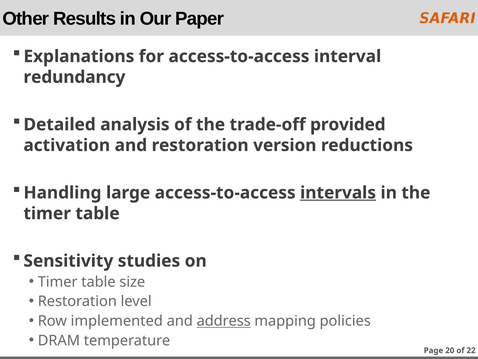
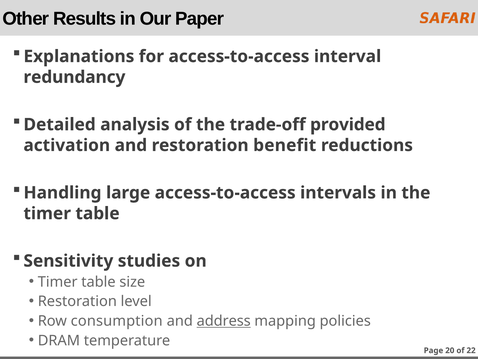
version: version -> benefit (285, 145)
intervals underline: present -> none (338, 193)
implemented: implemented -> consumption (117, 321)
